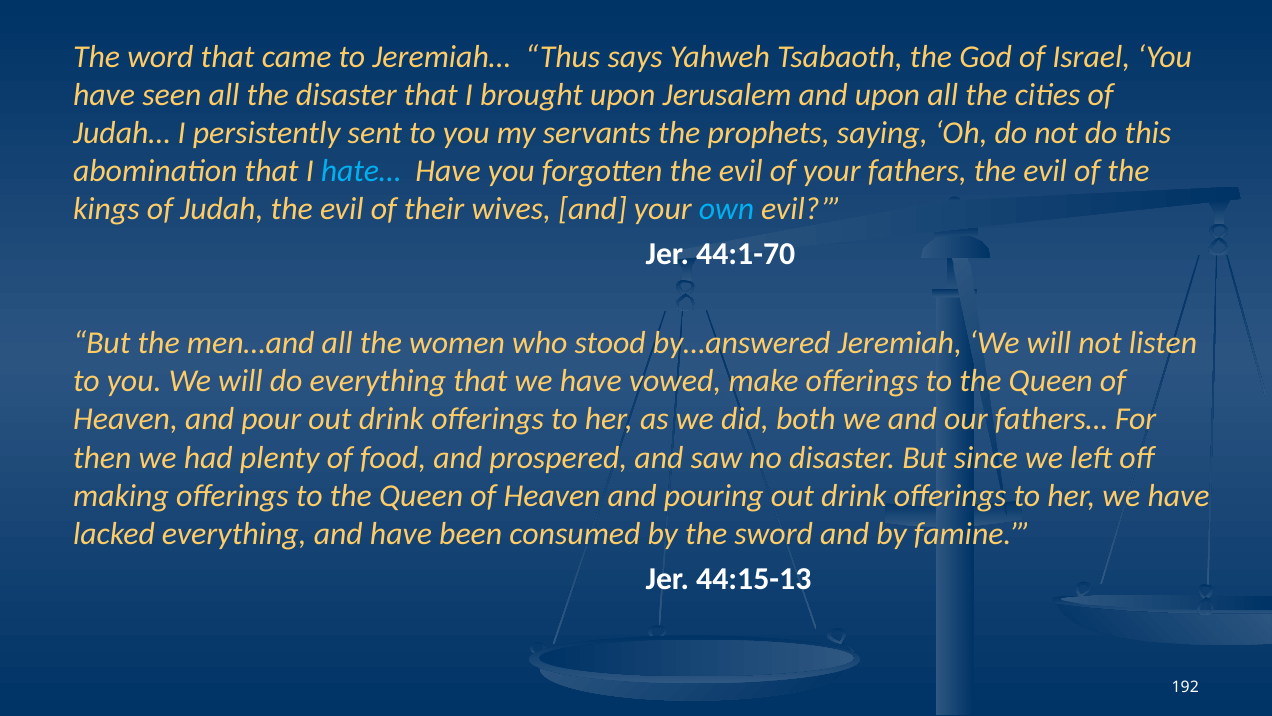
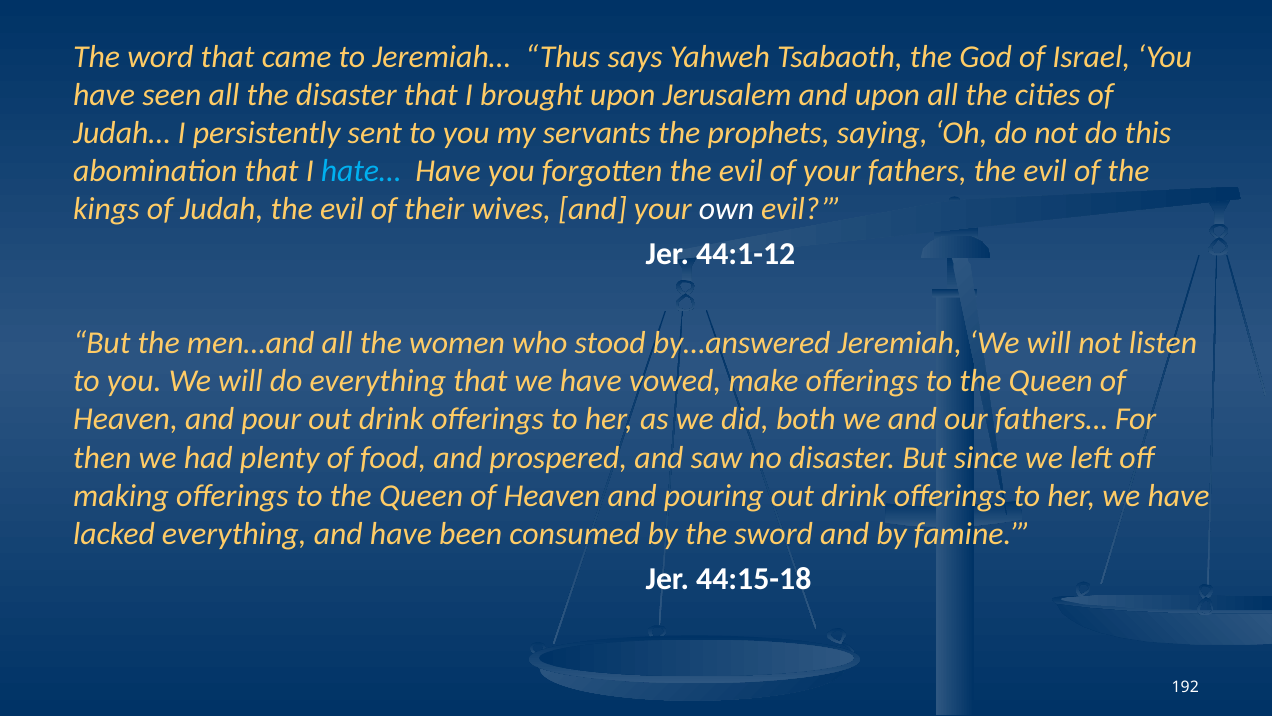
own colour: light blue -> white (727, 209)
44:1-70: 44:1-70 -> 44:1-12 (746, 254)
44:15-13: 44:15-13 -> 44:15-18 (754, 578)
